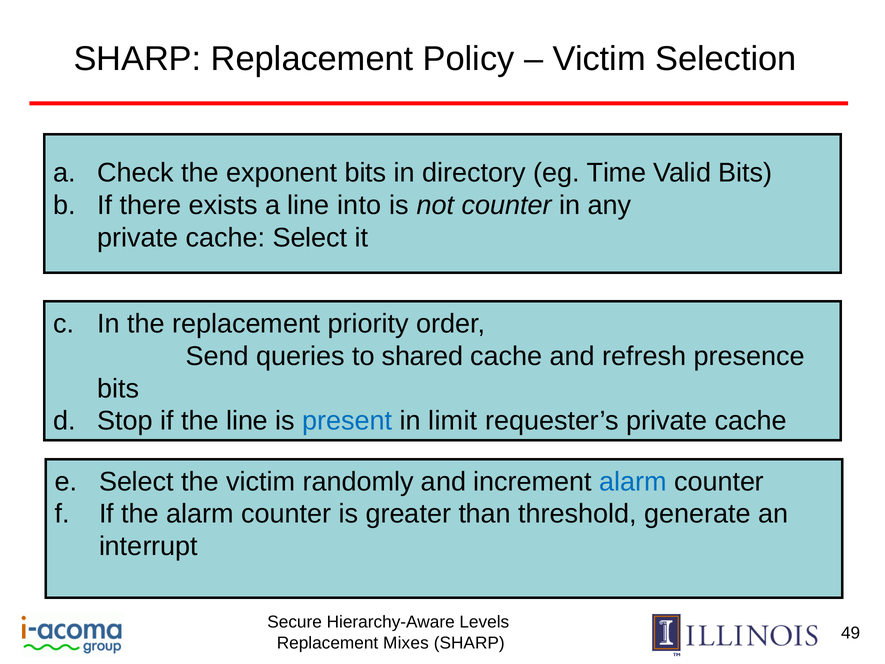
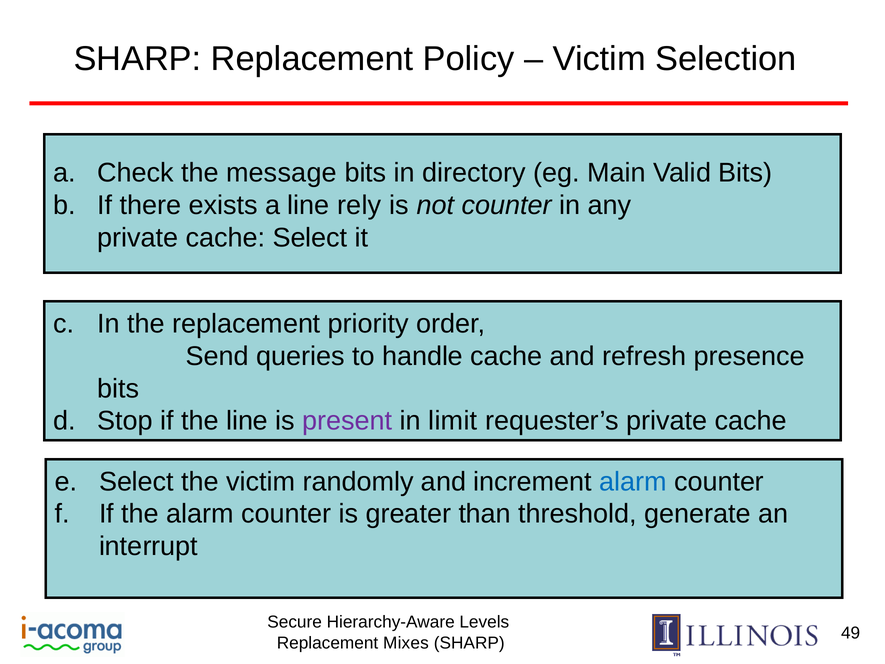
exponent: exponent -> message (281, 173)
Time: Time -> Main (616, 173)
into: into -> rely (359, 205)
shared: shared -> handle (423, 356)
present colour: blue -> purple (347, 421)
